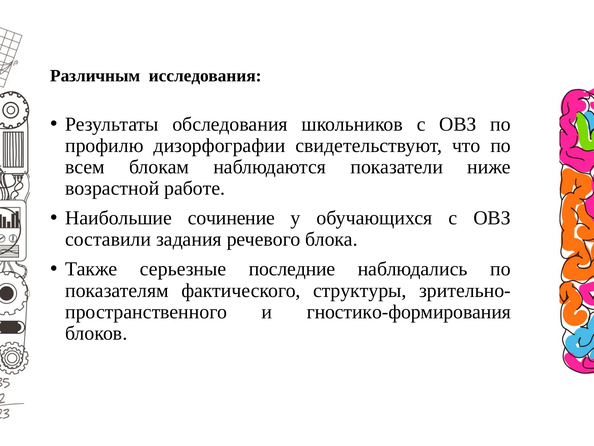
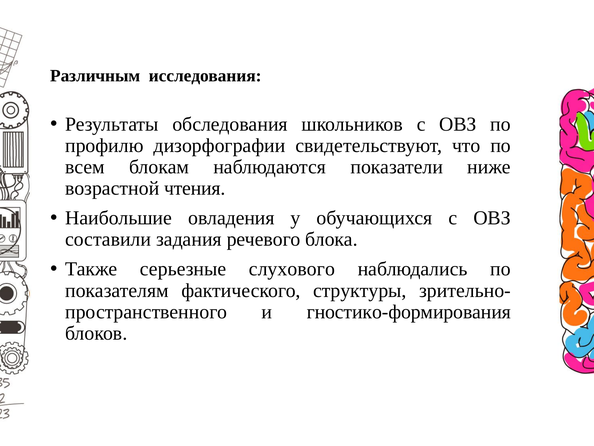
работе: работе -> чтения (195, 188)
сочинение: сочинение -> овладения (231, 218)
последние: последние -> слухового (292, 269)
